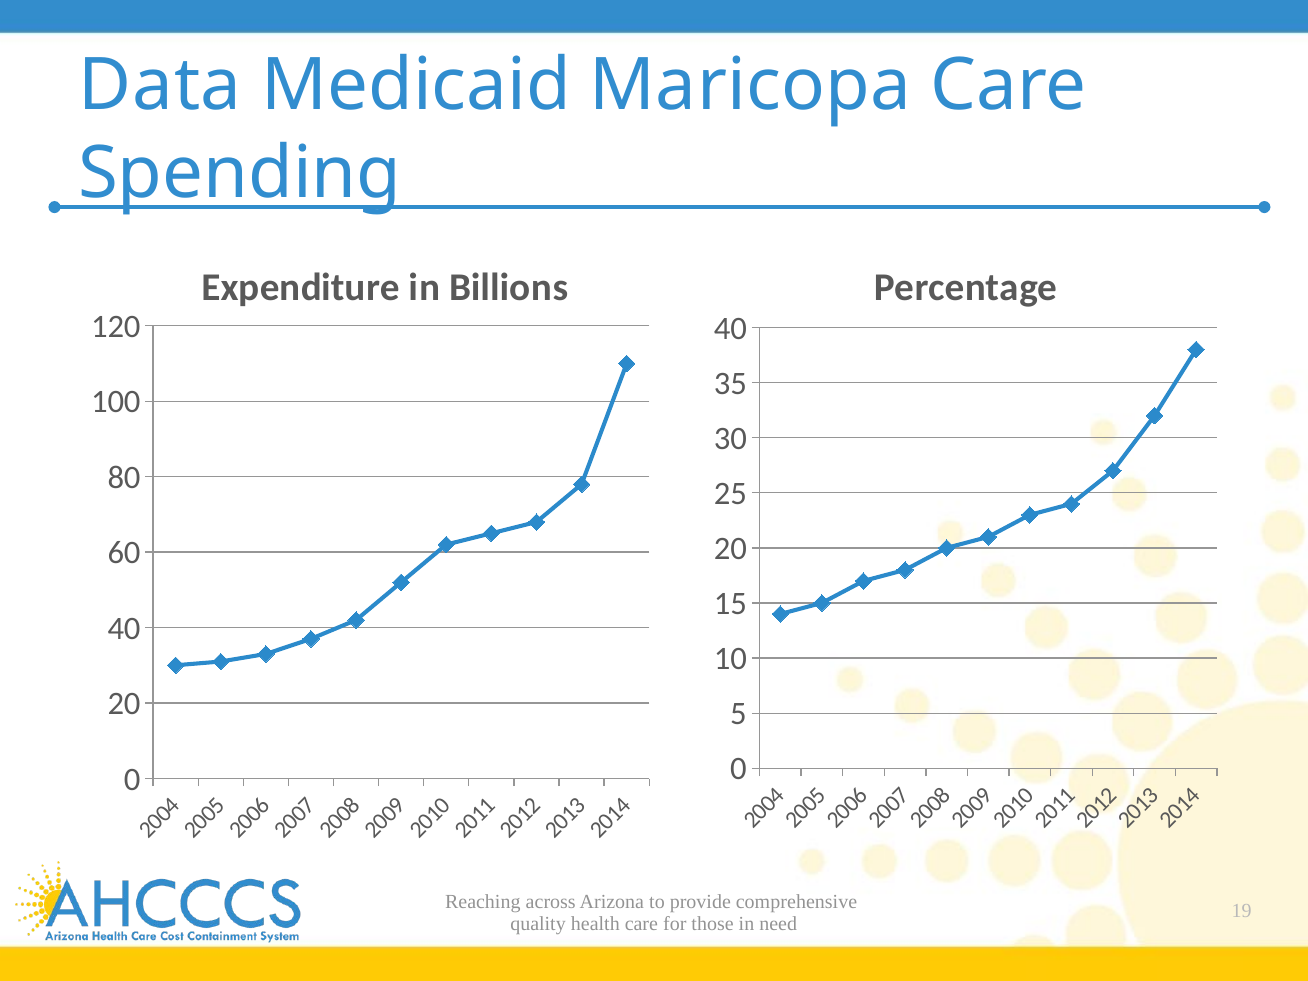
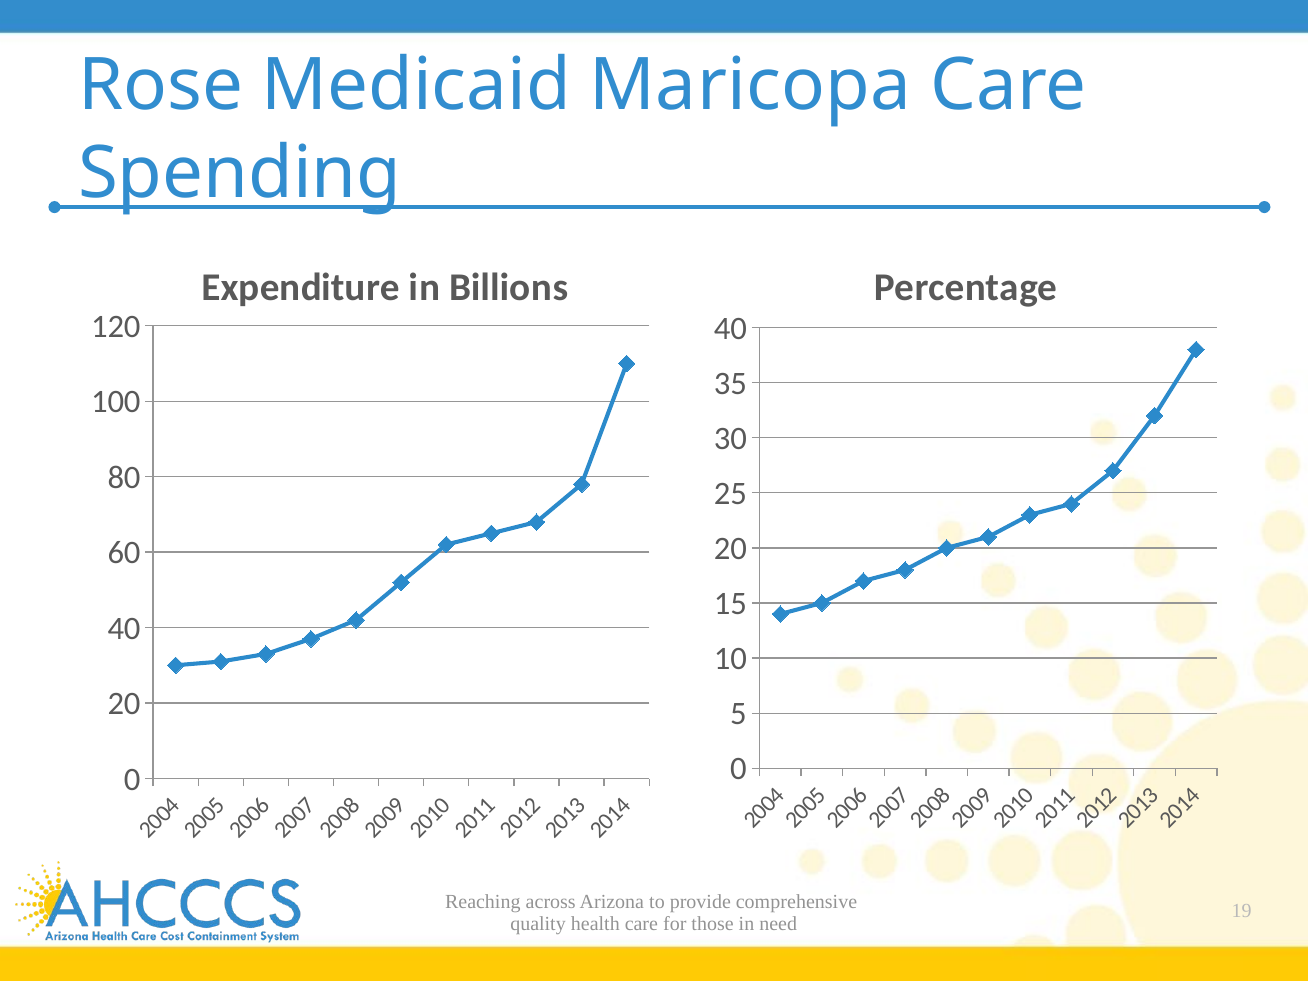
Data: Data -> Rose (161, 86)
